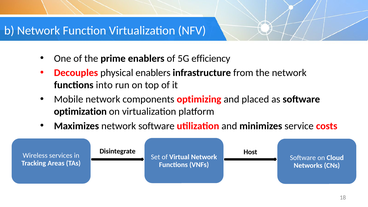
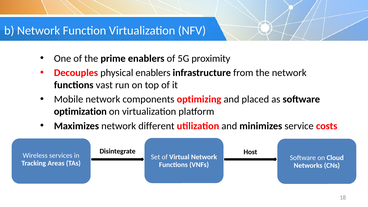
efficiency: efficiency -> proximity (211, 58)
into: into -> vast (104, 85)
network software: software -> different (156, 126)
